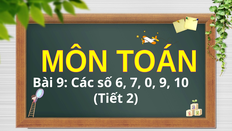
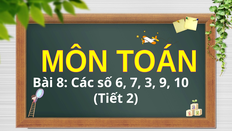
Bài 9: 9 -> 8 (62, 82)
0: 0 -> 3 (150, 82)
